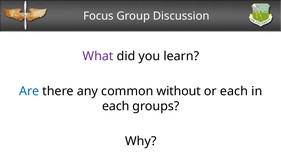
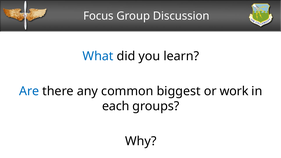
What colour: purple -> blue (98, 56)
without: without -> biggest (179, 91)
or each: each -> work (234, 91)
